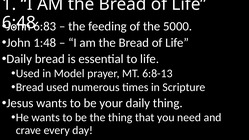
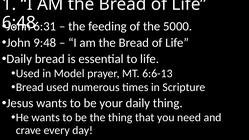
6:83: 6:83 -> 6:31 (45, 26)
1:48: 1:48 -> 9:48 (45, 43)
6:8-13: 6:8-13 -> 6:6-13 (157, 73)
